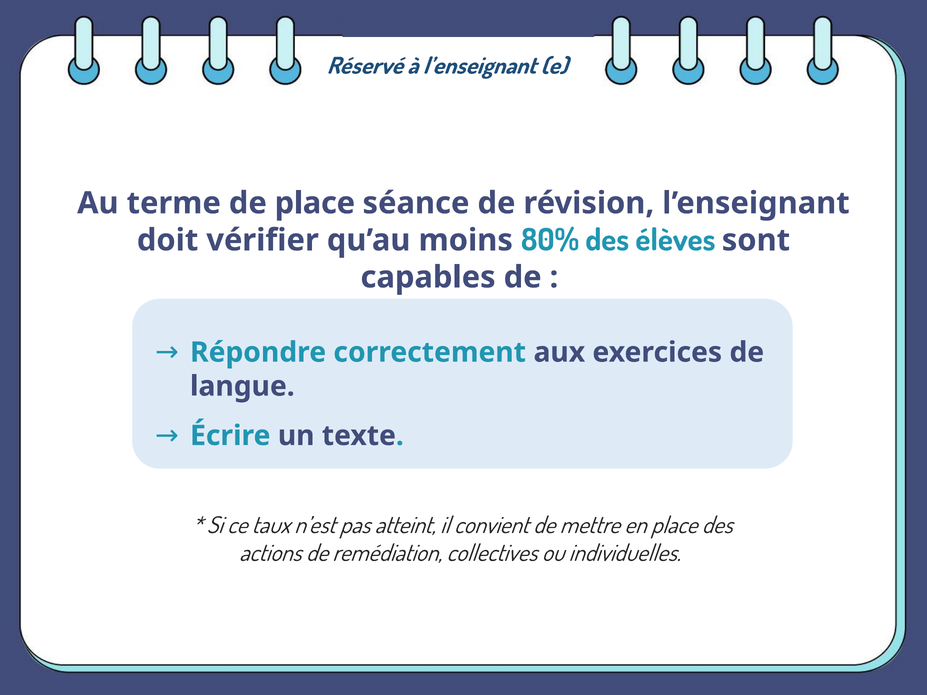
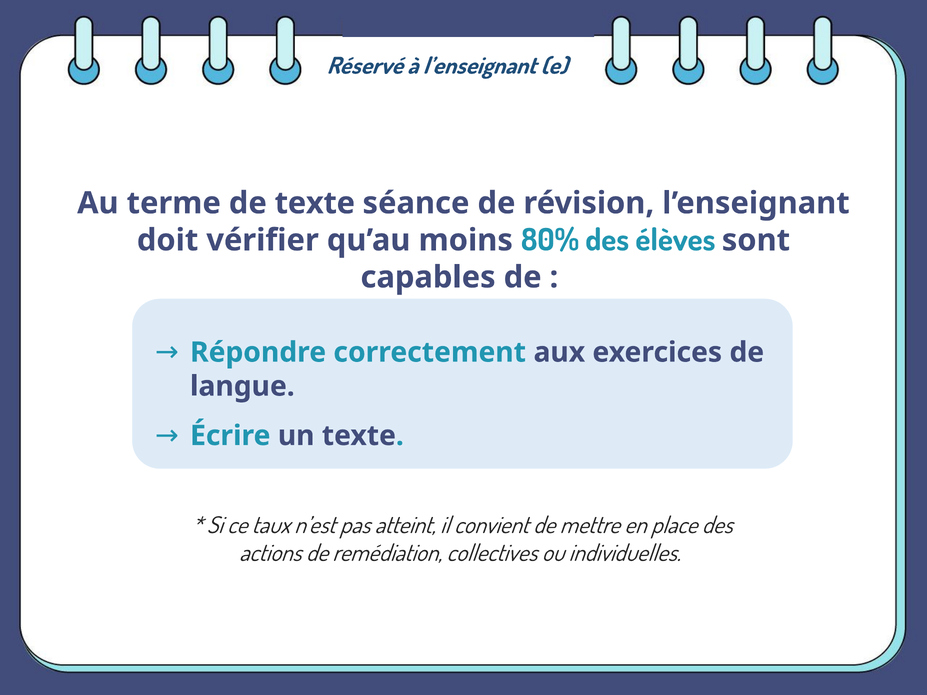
de place: place -> texte (315, 203)
